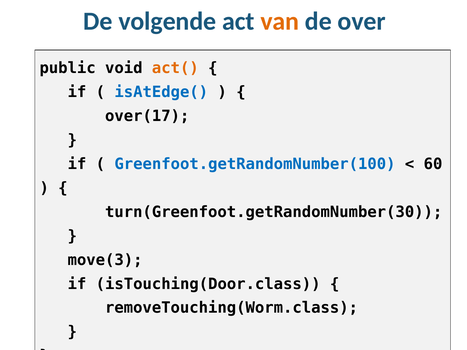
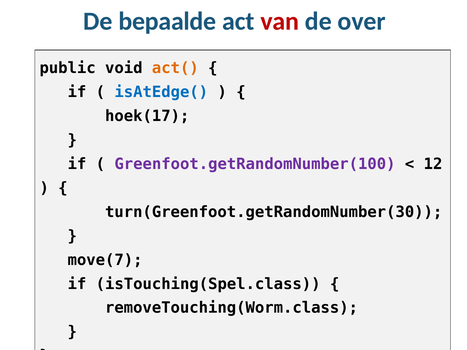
volgende: volgende -> bepaalde (167, 21)
van colour: orange -> red (280, 21)
over(17: over(17 -> hoek(17 (147, 116)
Greenfoot.getRandomNumber(100 colour: blue -> purple (255, 164)
60: 60 -> 12 (433, 164)
move(3: move(3 -> move(7 (105, 260)
isTouching(Door.class: isTouching(Door.class -> isTouching(Spel.class (208, 284)
